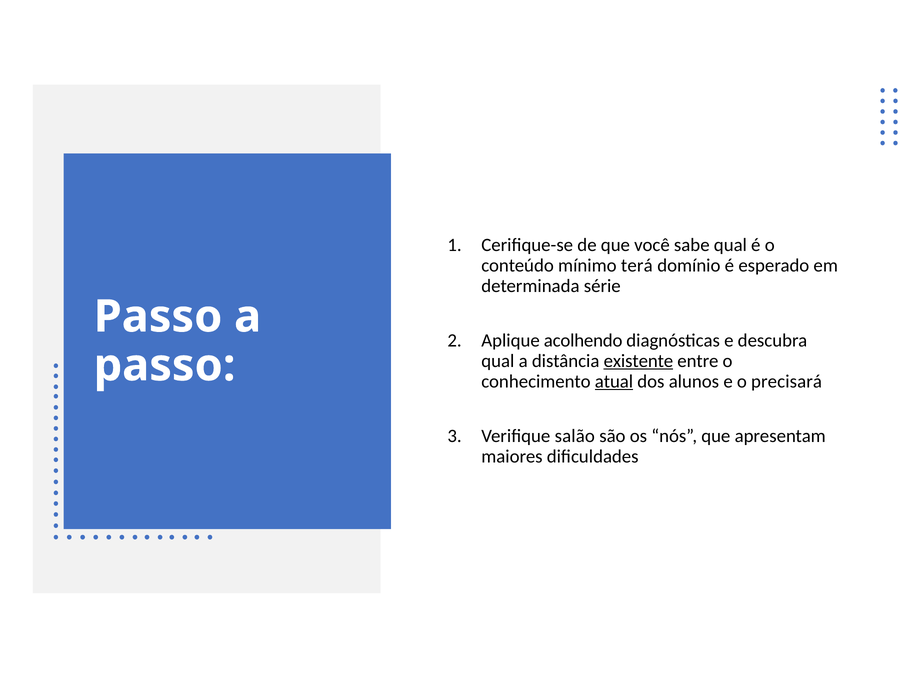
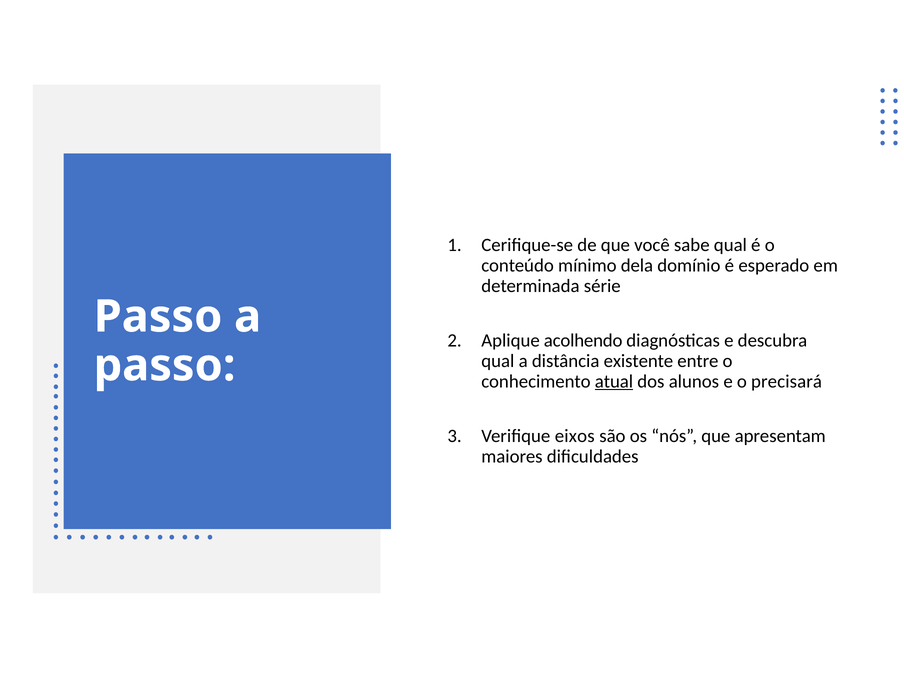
terá: terá -> dela (637, 265)
existente underline: present -> none (638, 361)
salão: salão -> eixos (575, 436)
